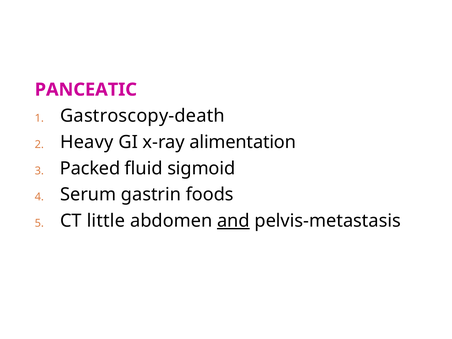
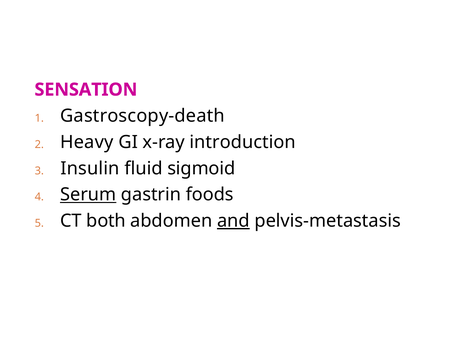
PANCEATIC: PANCEATIC -> SENSATION (86, 90)
alimentation: alimentation -> introduction (243, 142)
Packed: Packed -> Insulin (90, 168)
Serum underline: none -> present (88, 195)
little: little -> both (106, 221)
